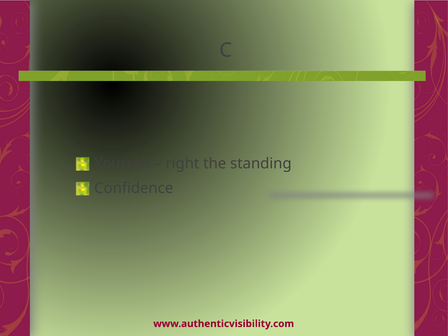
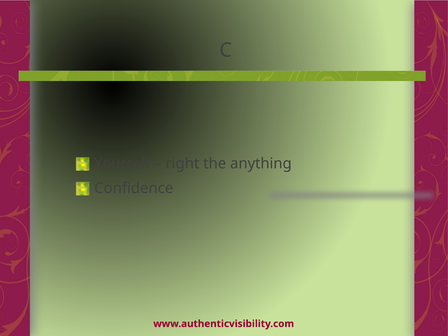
standing: standing -> anything (261, 164)
